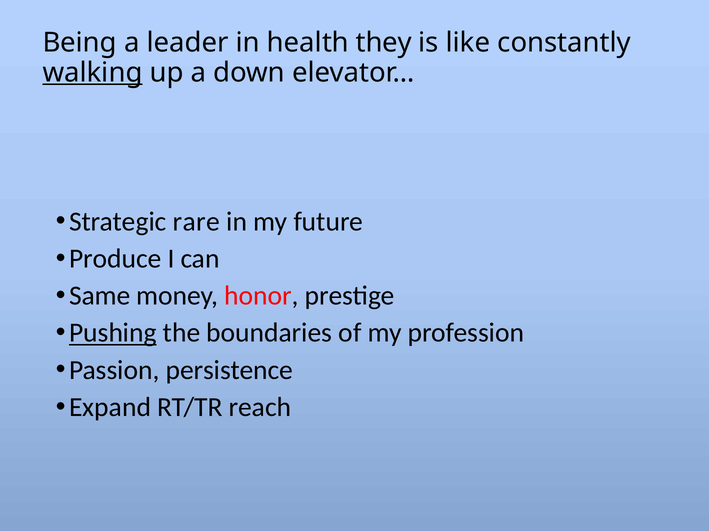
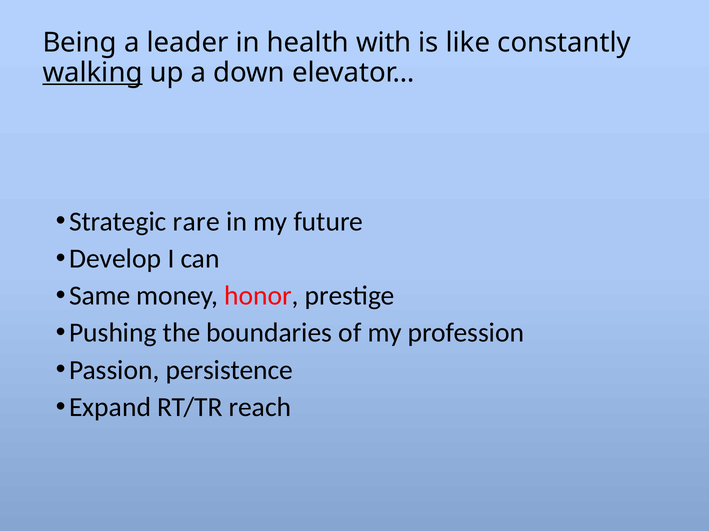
they: they -> with (384, 43)
Produce: Produce -> Develop (115, 259)
Pushing underline: present -> none (113, 333)
